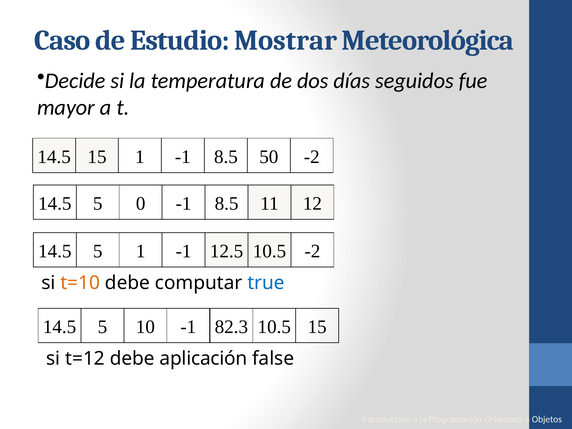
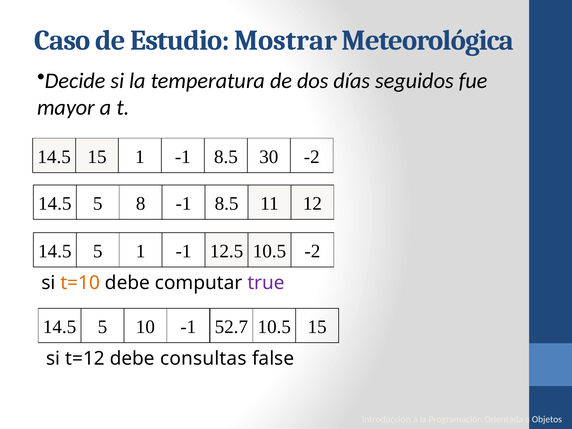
50: 50 -> 30 (269, 157)
0: 0 -> 8 (141, 203)
true colour: blue -> purple (266, 283)
82.3: 82.3 -> 52.7 (231, 327)
aplicación: aplicación -> consultas (203, 358)
